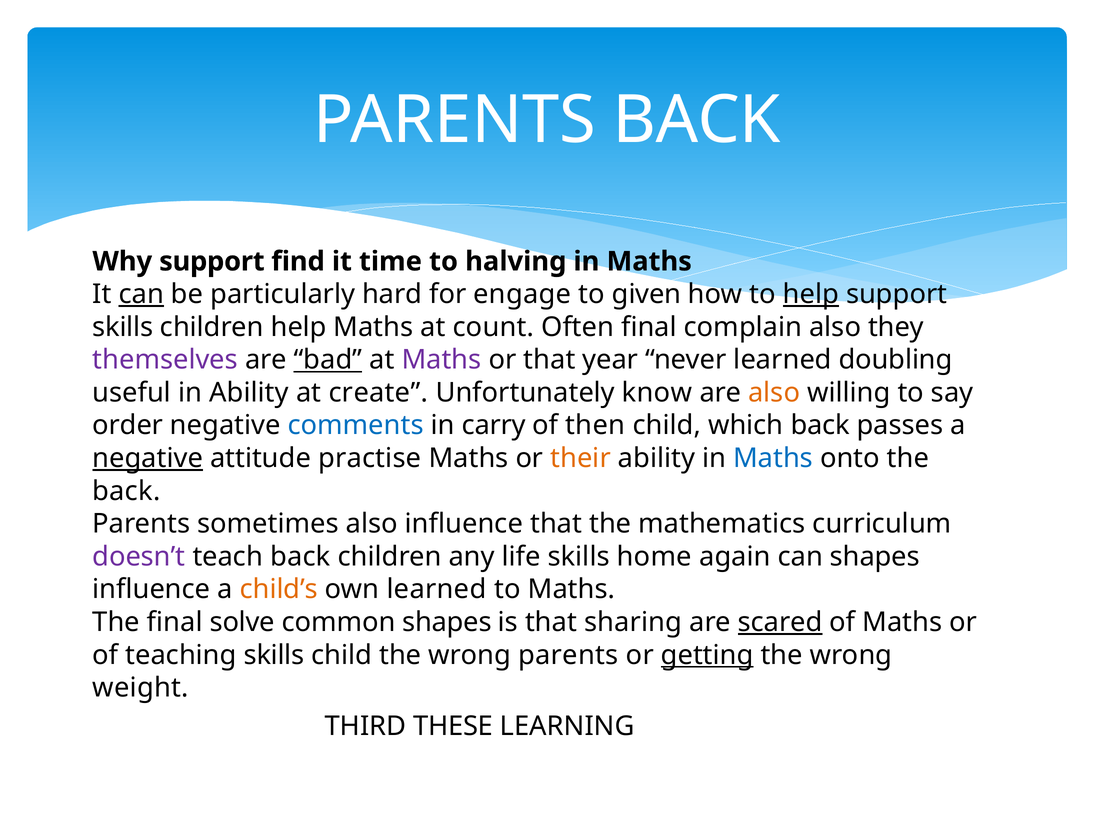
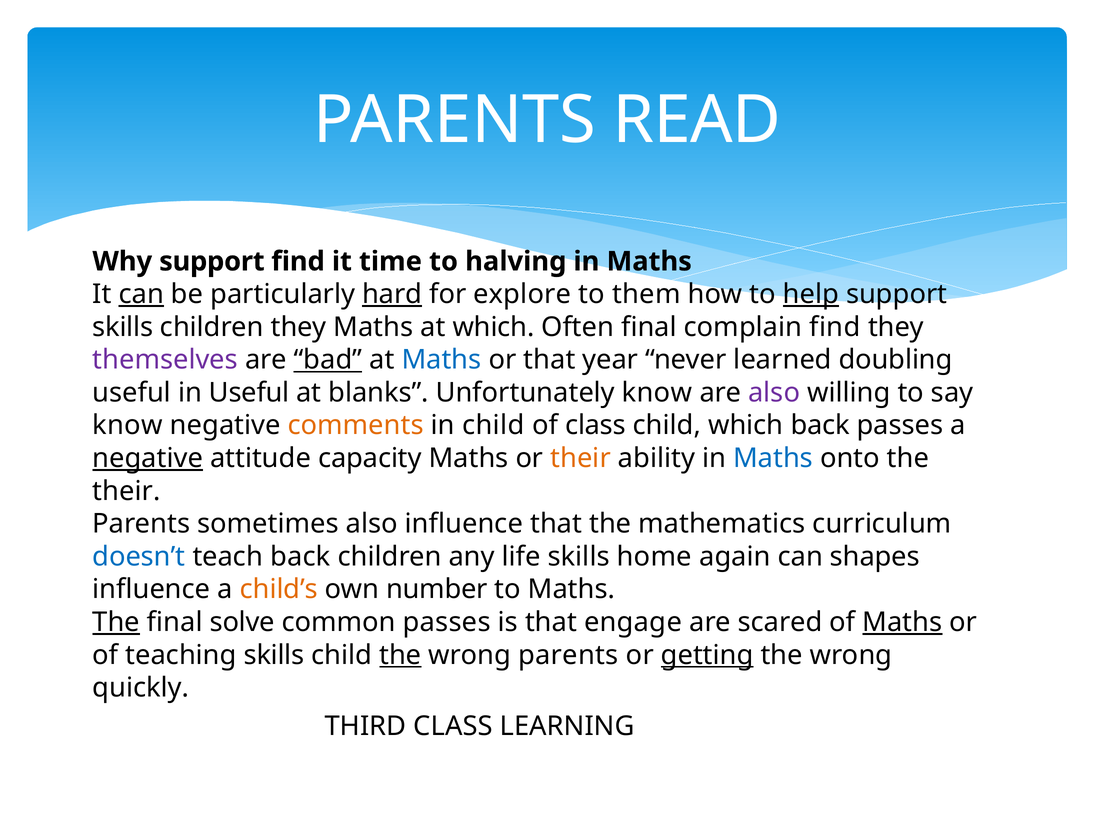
PARENTS BACK: BACK -> READ (697, 120)
hard underline: none -> present (392, 294)
engage: engage -> explore (522, 294)
given: given -> them (646, 294)
children help: help -> they (299, 327)
at count: count -> which (493, 327)
complain also: also -> find (835, 327)
Maths colour: purple -> blue (441, 360)
in Ability: Ability -> Useful (249, 393)
create: create -> blanks (379, 393)
also colour: orange -> purple (774, 393)
order: order -> know (128, 425)
comments colour: blue -> orange (356, 425)
in carry: carry -> child (493, 425)
of then: then -> class (596, 425)
practise: practise -> capacity (370, 458)
back: back -> their (126, 491)
doesn’t colour: purple -> blue (139, 557)
own learned: learned -> number (437, 589)
The underline: none -> present (116, 622)
common shapes: shapes -> passes (447, 622)
sharing: sharing -> engage (633, 622)
scared underline: present -> none (780, 622)
Maths underline: none -> present (902, 622)
the underline: none -> present (400, 655)
weight: weight -> quickly (141, 688)
THIRD THESE: THESE -> CLASS (453, 726)
